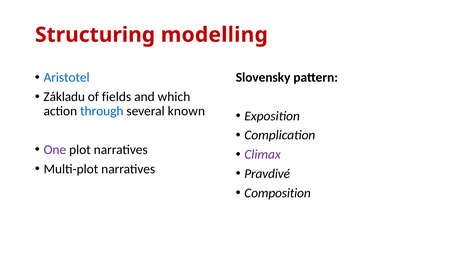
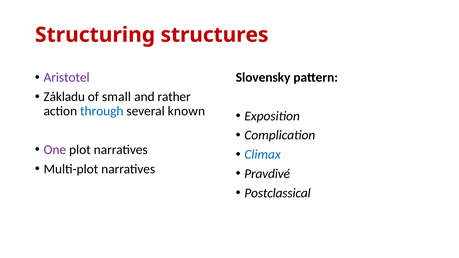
modelling: modelling -> structures (214, 35)
Aristotel colour: blue -> purple (67, 78)
fields: fields -> small (116, 97)
which: which -> rather (174, 97)
Climax colour: purple -> blue (263, 155)
Composition: Composition -> Postclassical (278, 193)
